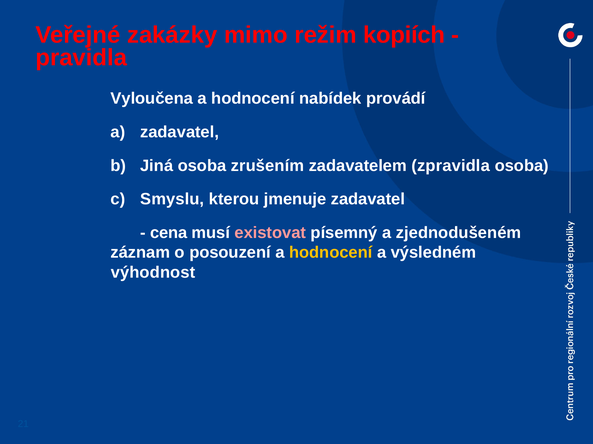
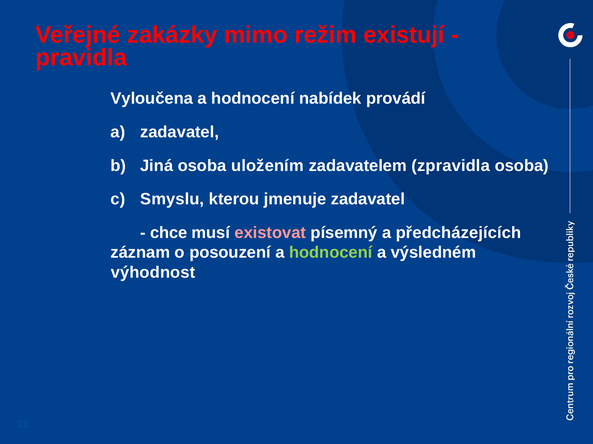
kopiích: kopiích -> existují (404, 35)
zrušením: zrušením -> uložením (267, 166)
cena: cena -> chce (169, 233)
zjednodušeném: zjednodušeném -> předcházejících (458, 233)
hodnocení colour: yellow -> light green (331, 253)
